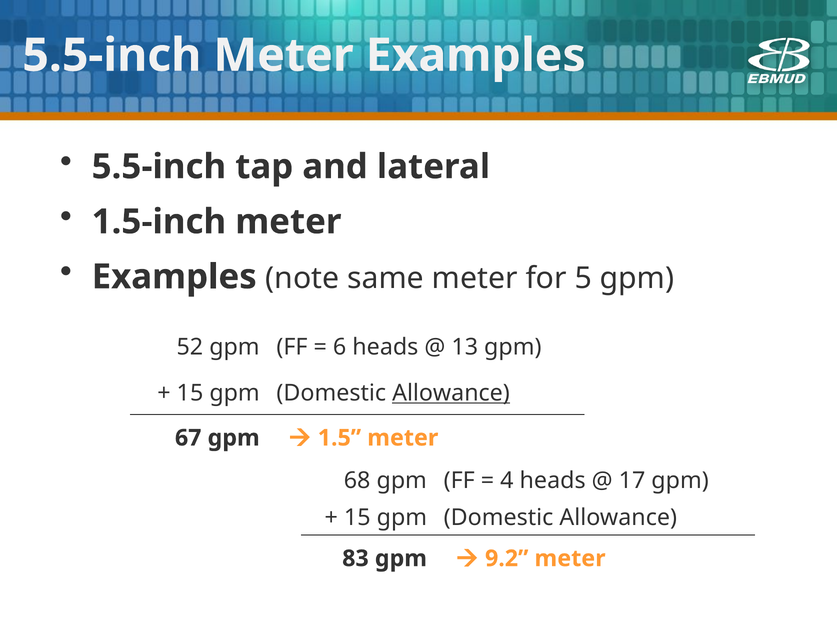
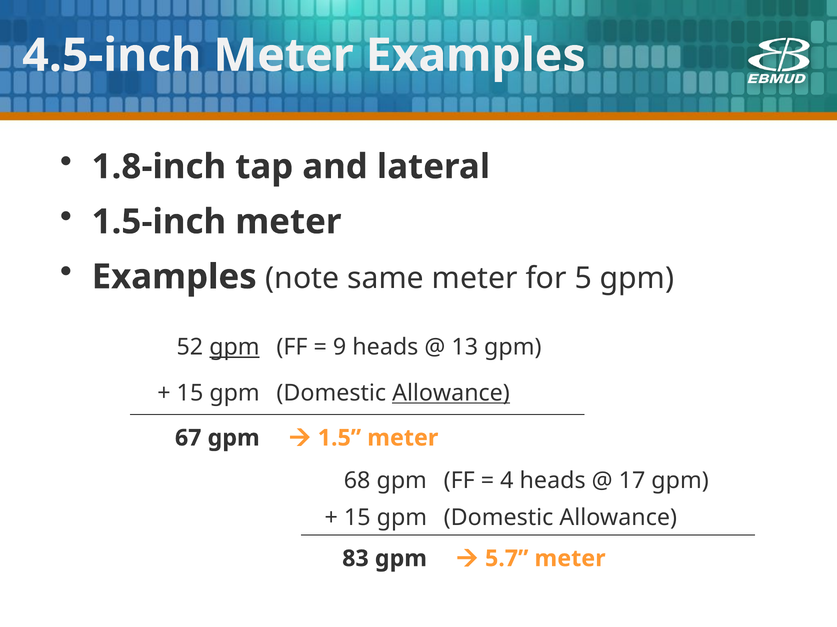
5.5-inch: 5.5-inch -> 4.5-inch (112, 56)
5.5-inch: 5.5-inch -> 1.8-inch (159, 167)
gpm underline: none -> present (234, 348)
6: 6 -> 9 (340, 348)
9.2: 9.2 -> 5.7 (507, 559)
